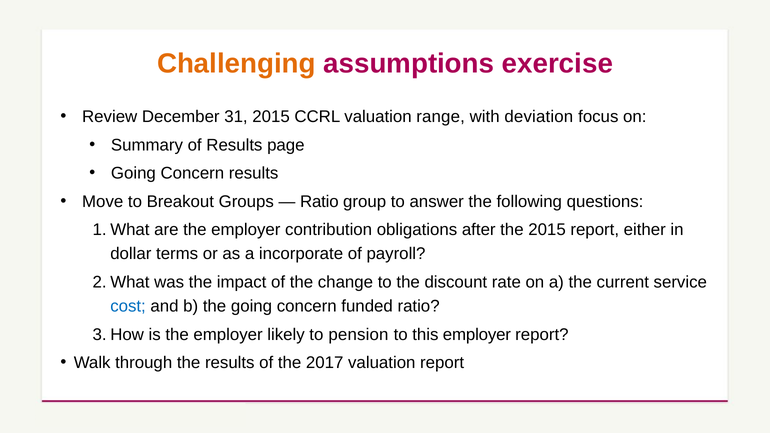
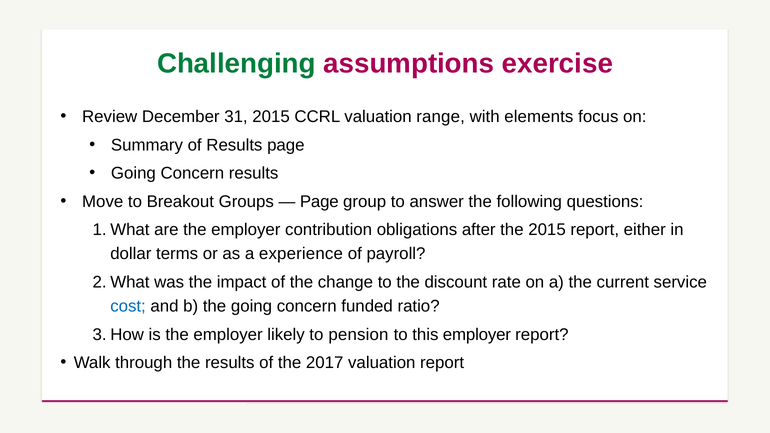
Challenging colour: orange -> green (236, 64)
deviation: deviation -> elements (539, 117)
Ratio: Ratio -> Page (319, 202)
incorporate: incorporate -> experience (301, 254)
